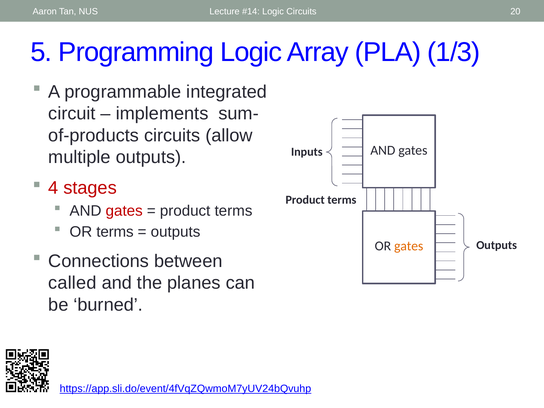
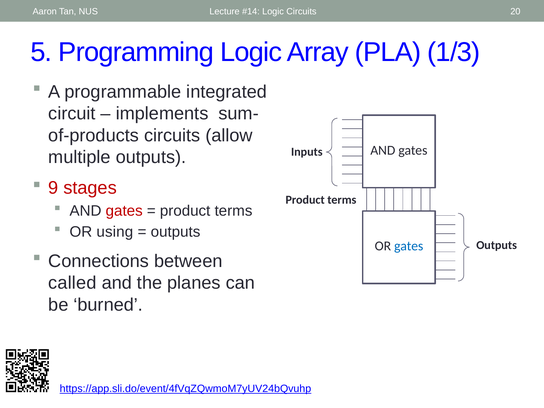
4: 4 -> 9 (53, 188)
OR terms: terms -> using (115, 232)
gates colour: orange -> blue (409, 246)
